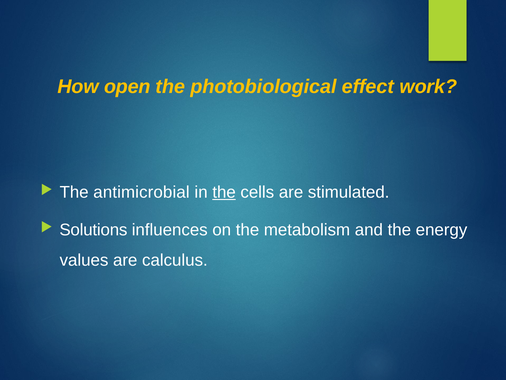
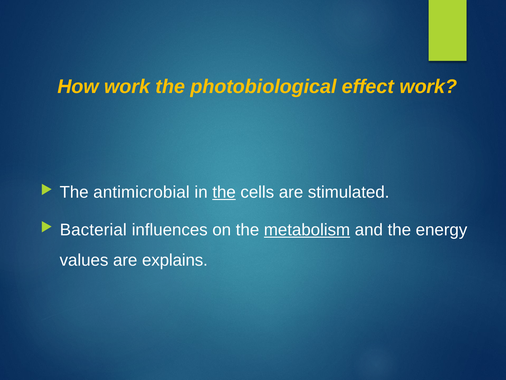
How open: open -> work (127, 87)
Solutions: Solutions -> Bacterial (93, 230)
metabolism underline: none -> present (307, 230)
calculus: calculus -> explains (175, 260)
